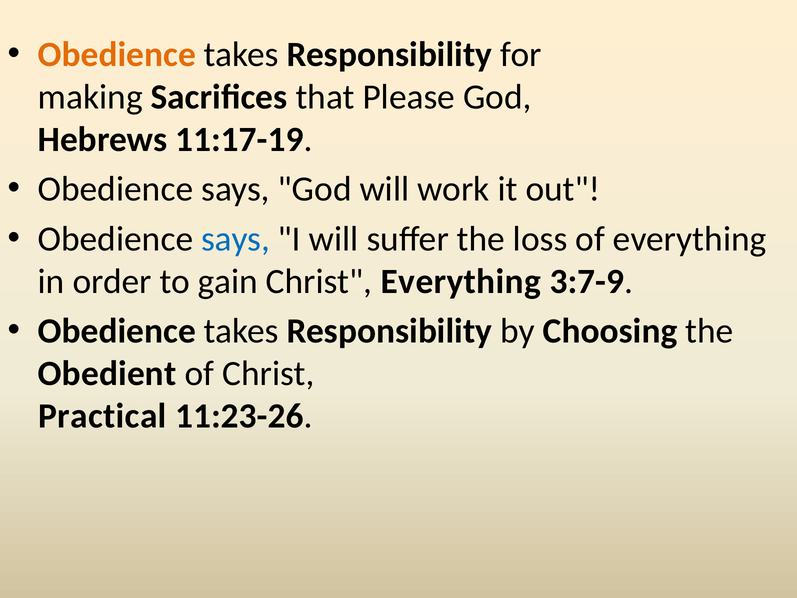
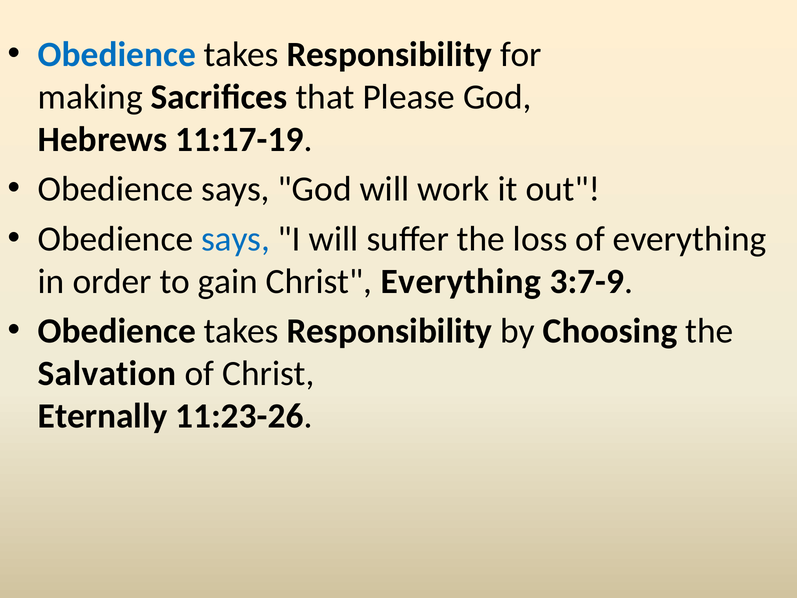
Obedience colour: orange -> blue (117, 54)
Obedient: Obedient -> Salvation (107, 373)
Practical: Practical -> Eternally (103, 416)
